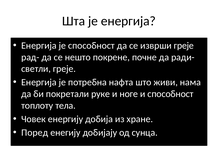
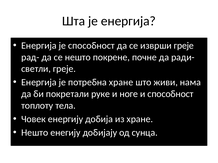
потребна нафта: нафта -> хране (121, 83)
Поред: Поред -> Нешто (35, 133)
